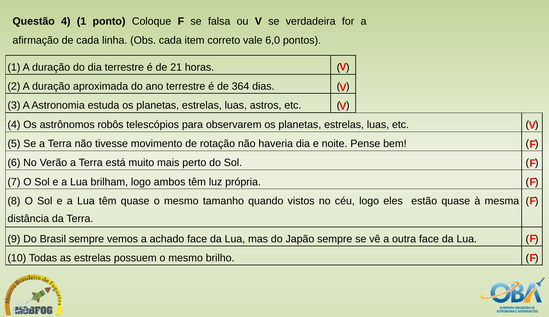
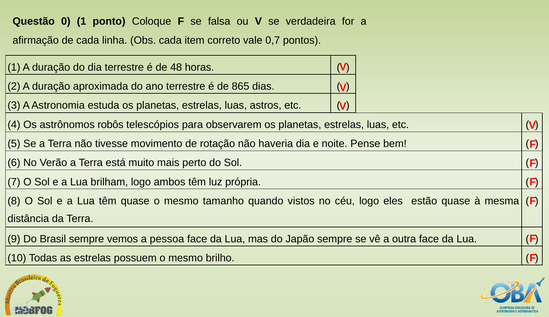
Questão 4: 4 -> 0 (66, 21)
6,0: 6,0 -> 0,7 (273, 40)
21: 21 -> 48 (176, 67)
364: 364 -> 865 (241, 86)
achado: achado -> pessoa (167, 238)
